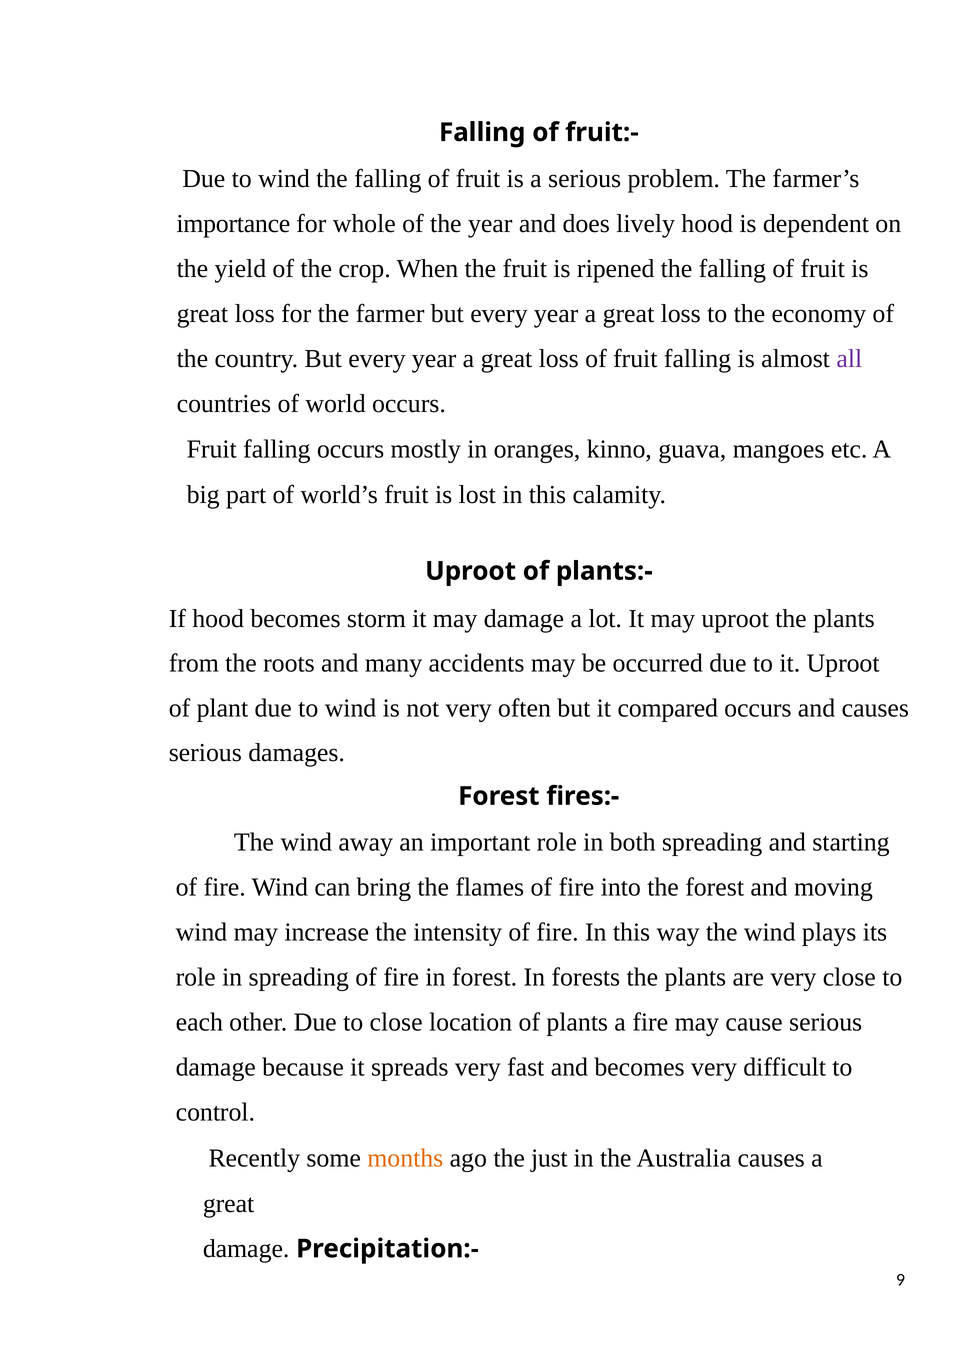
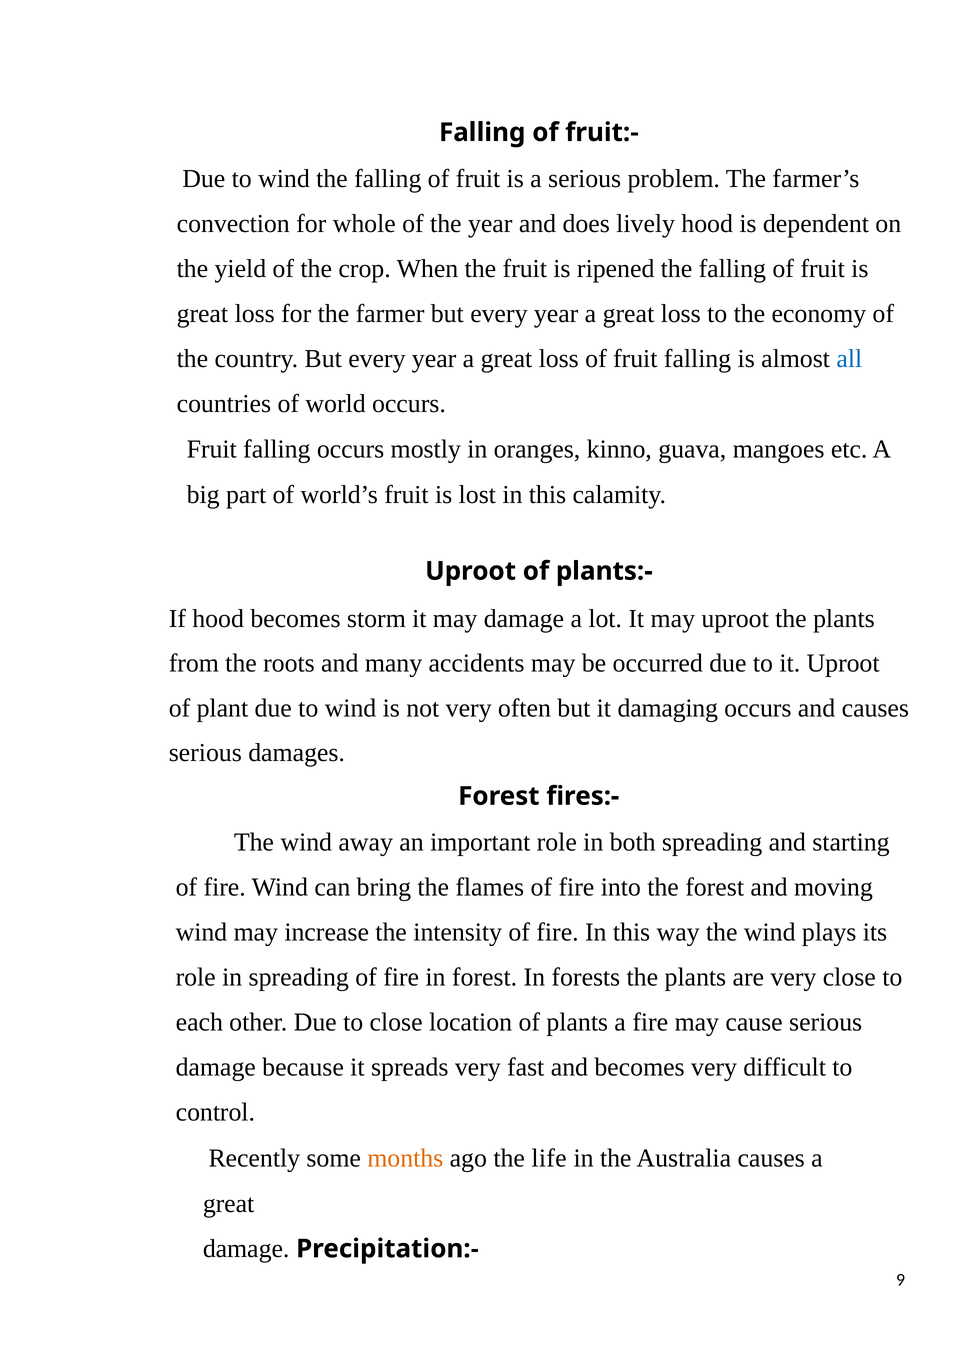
importance: importance -> convection (233, 224)
all colour: purple -> blue (849, 359)
compared: compared -> damaging (668, 708)
just: just -> life (549, 1158)
